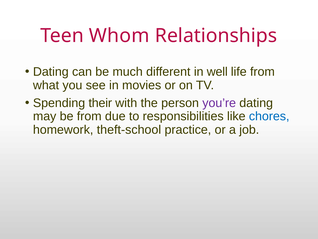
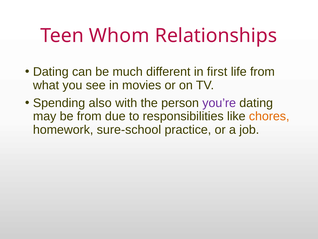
well: well -> first (217, 72)
their: their -> also (100, 103)
chores colour: blue -> orange (269, 116)
theft-school: theft-school -> sure-school (129, 129)
